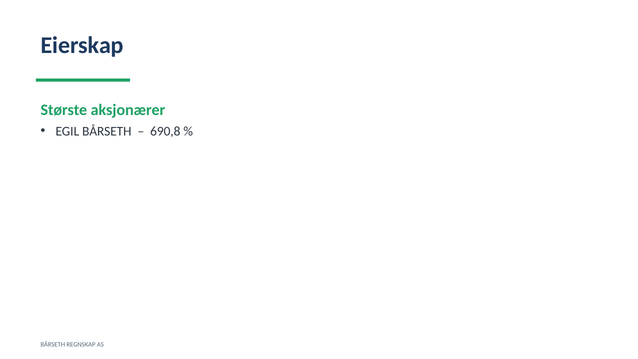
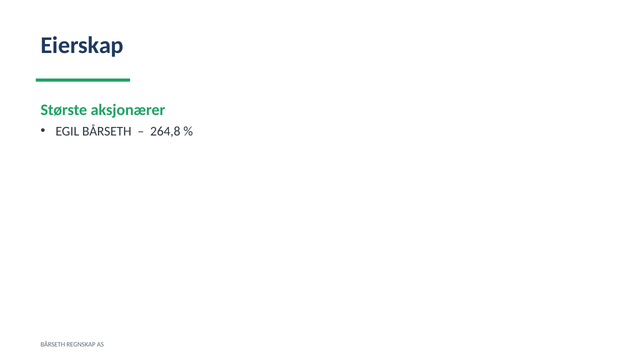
690,8: 690,8 -> 264,8 (165, 131)
